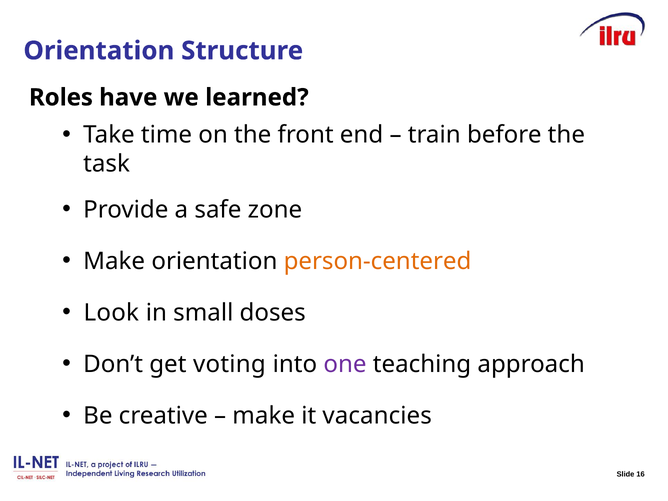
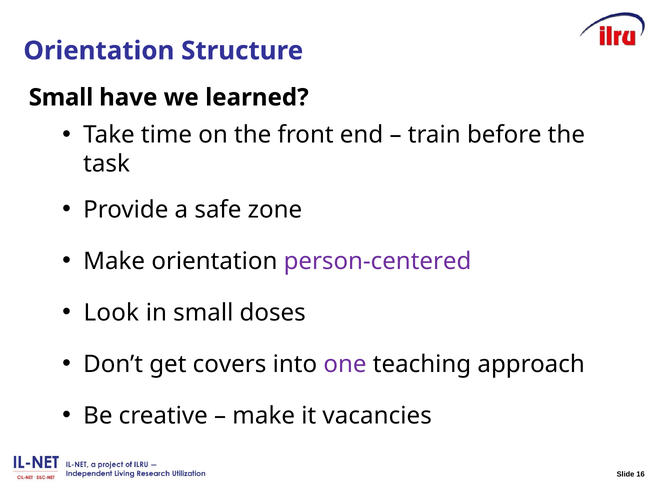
Roles: Roles -> Small (61, 97)
person-centered colour: orange -> purple (378, 261)
voting: voting -> covers (230, 364)
